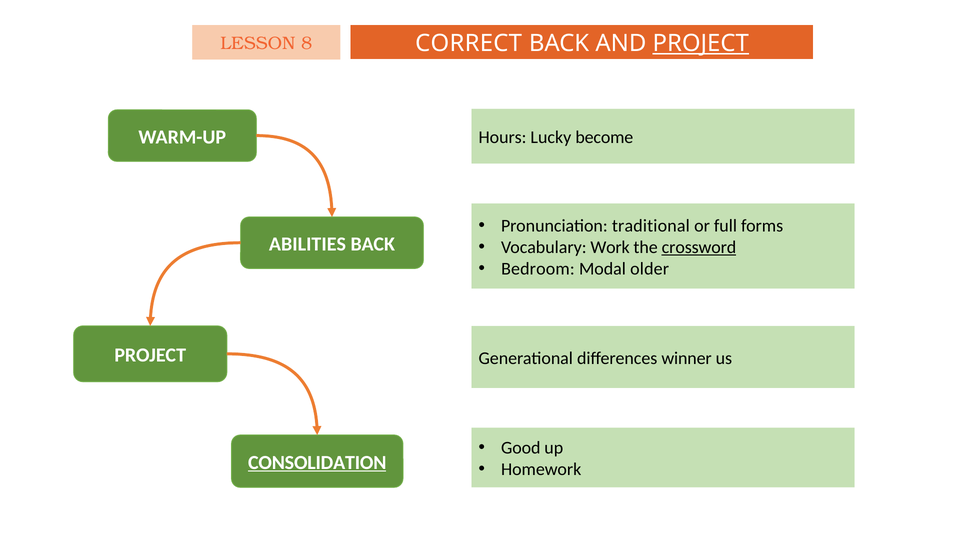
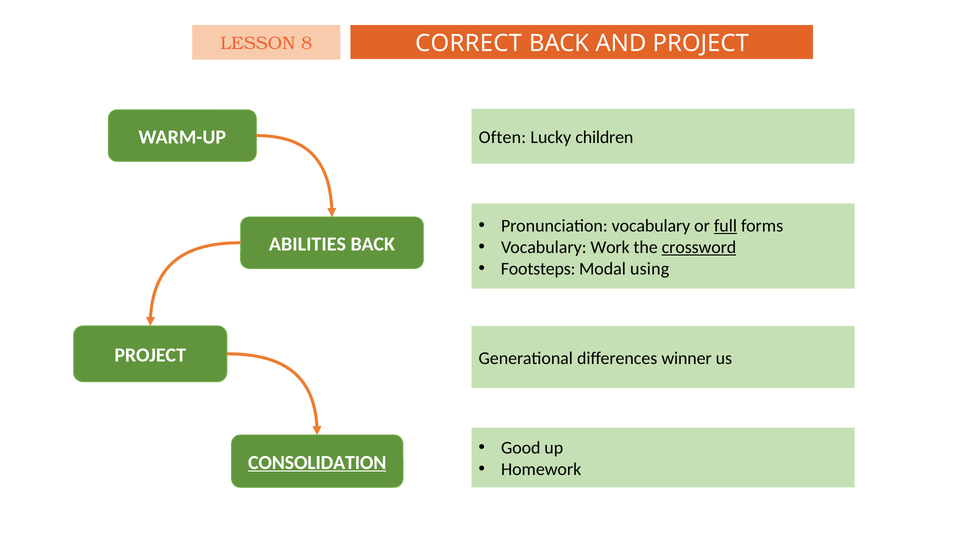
PROJECT underline: present -> none (701, 44)
Hours: Hours -> Often (502, 138)
become: become -> children (604, 138)
Pronunciation traditional: traditional -> vocabulary (651, 226)
full underline: none -> present (725, 226)
Bedroom: Bedroom -> Footsteps (538, 269)
older: older -> using (650, 269)
